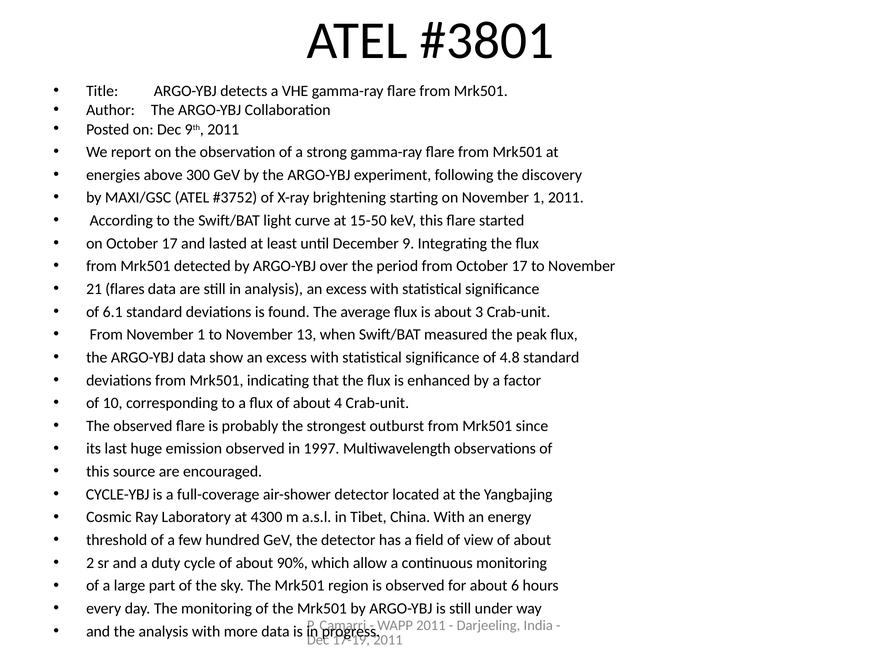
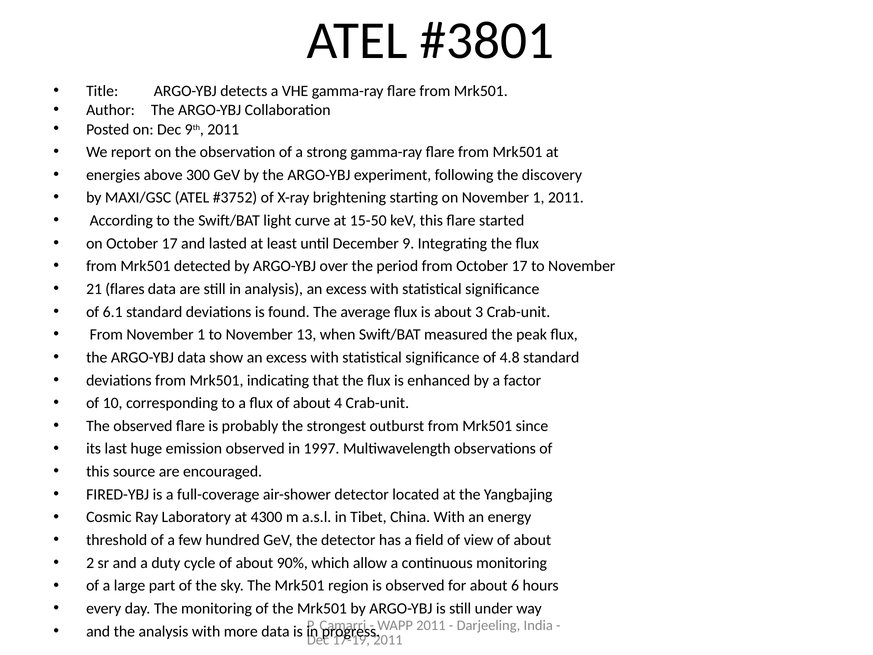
CYCLE-YBJ: CYCLE-YBJ -> FIRED-YBJ (118, 494)
